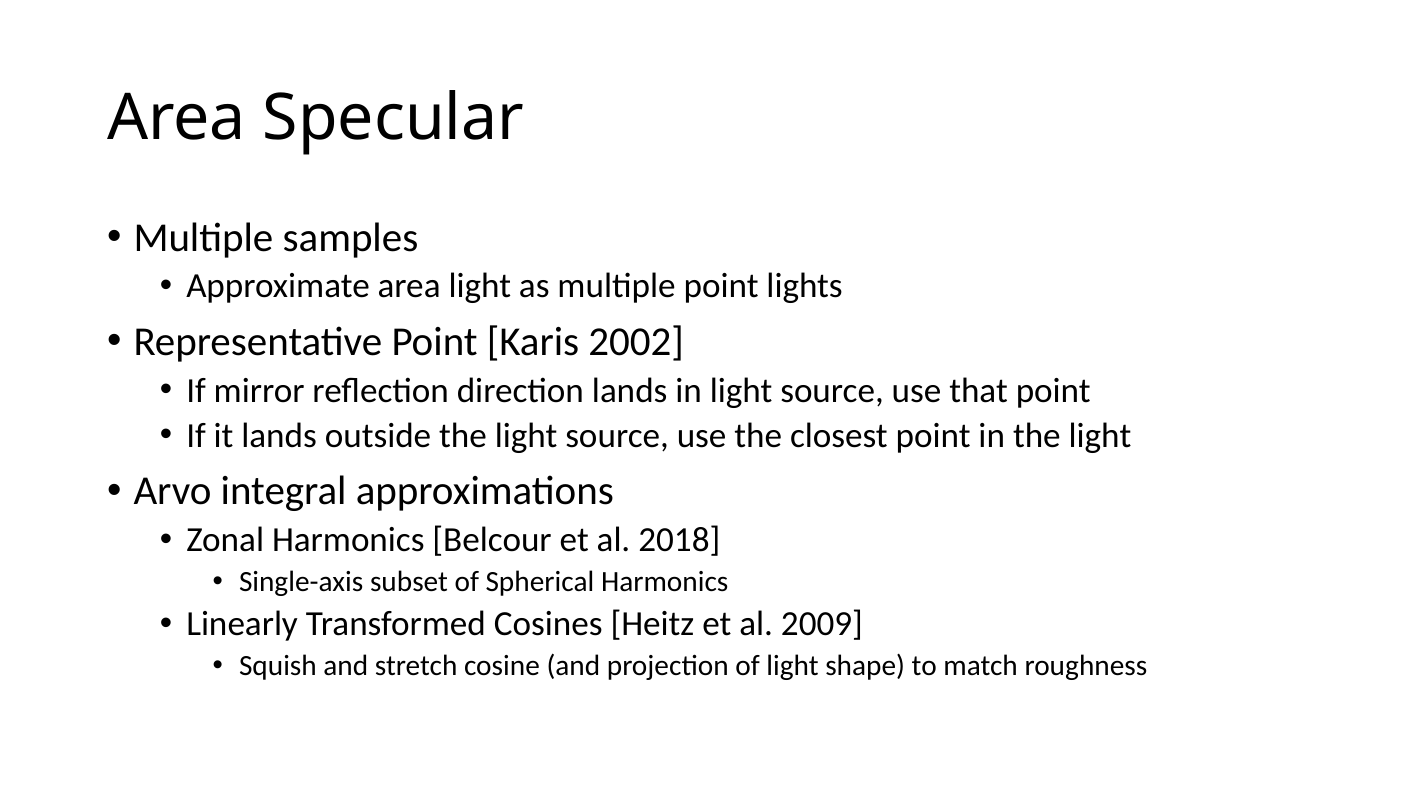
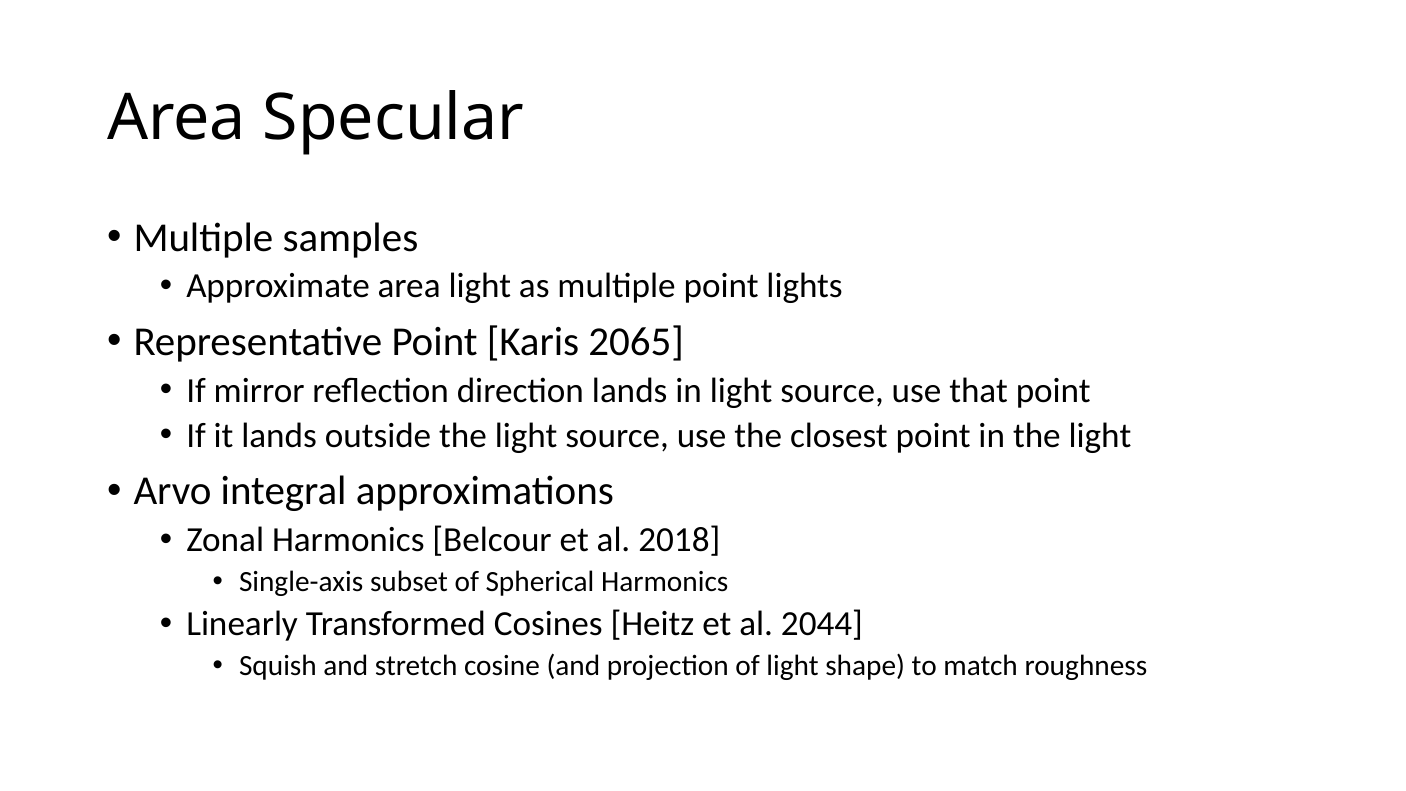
2002: 2002 -> 2065 (636, 342)
2009: 2009 -> 2044 (822, 624)
